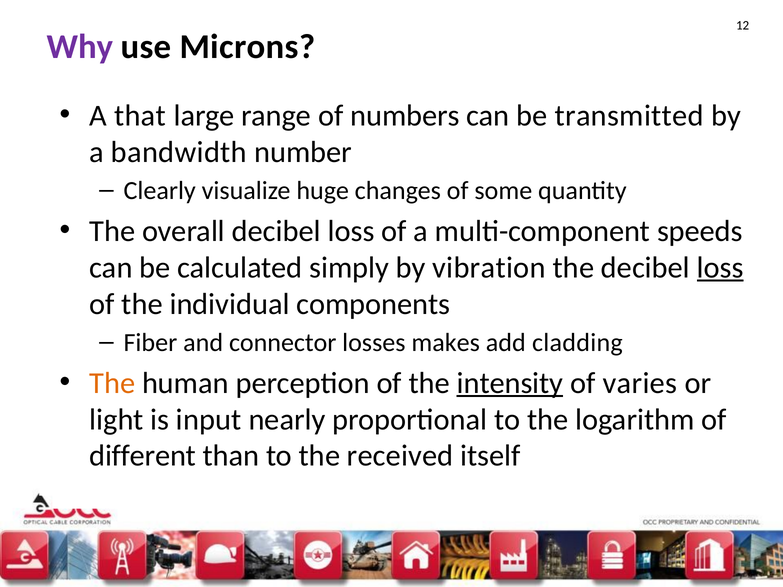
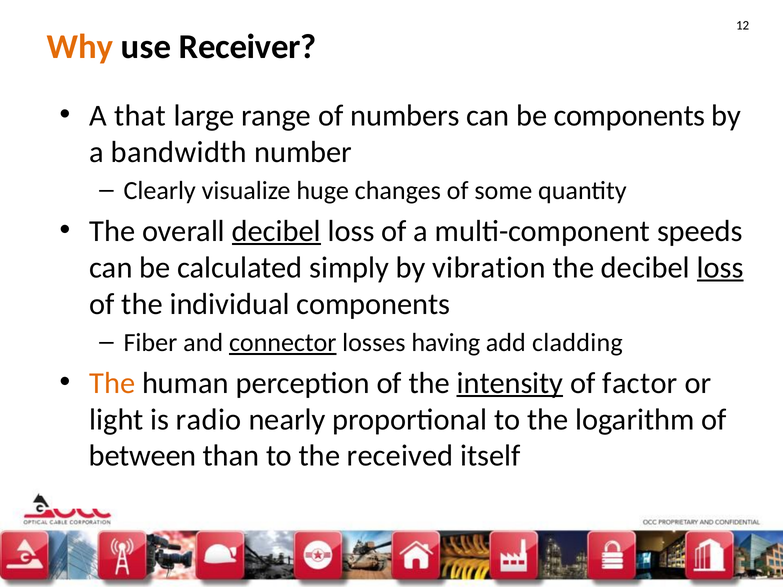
Why colour: purple -> orange (80, 47)
Microns: Microns -> Receiver (248, 47)
be transmitted: transmitted -> components (629, 116)
decibel underline: none -> present (276, 231)
connector underline: none -> present (283, 343)
makes: makes -> having (446, 343)
varies: varies -> factor (640, 383)
input: input -> radio (209, 420)
different: different -> between (143, 456)
